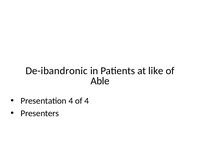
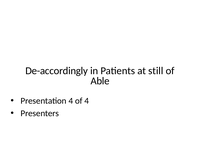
De-ibandronic: De-ibandronic -> De-accordingly (57, 71)
like: like -> still (156, 71)
